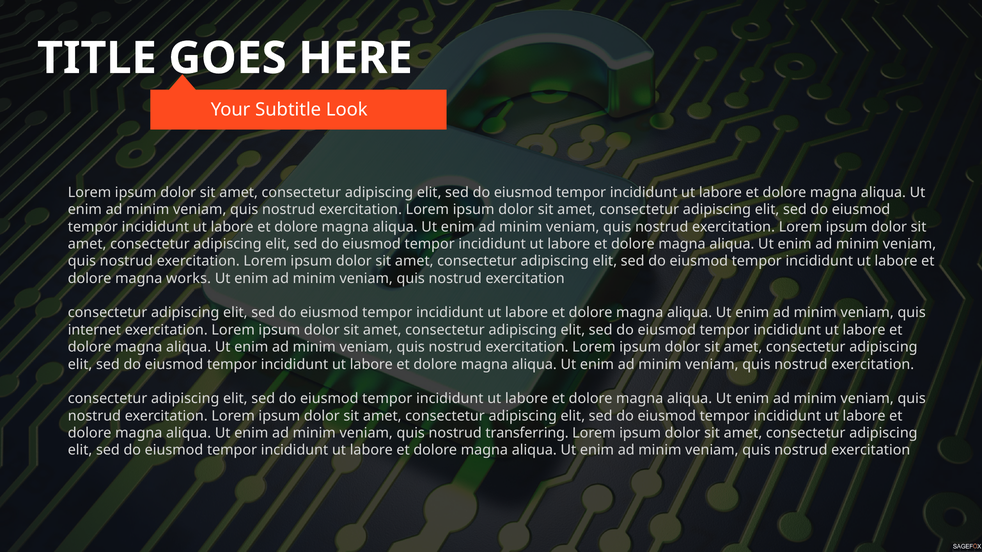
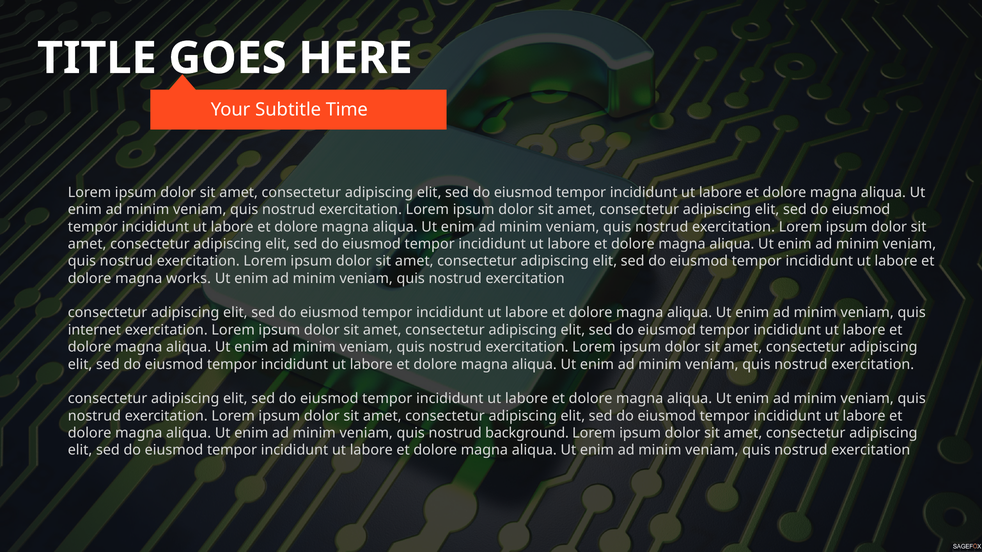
Look: Look -> Time (347, 110)
transferring: transferring -> background (527, 433)
